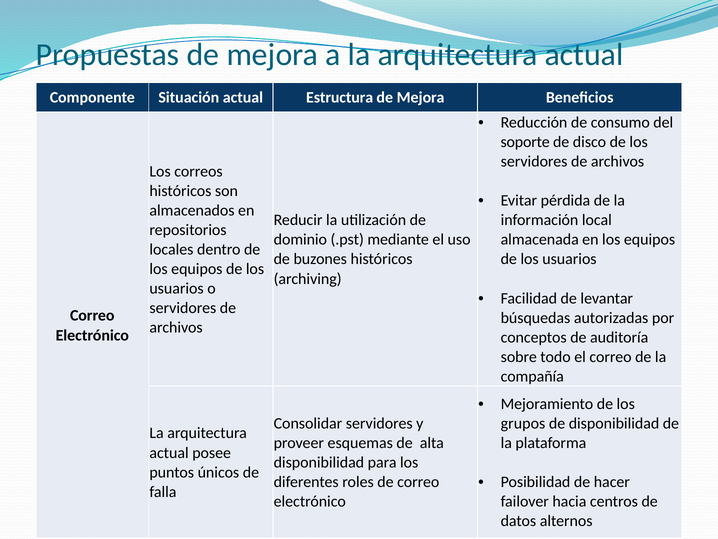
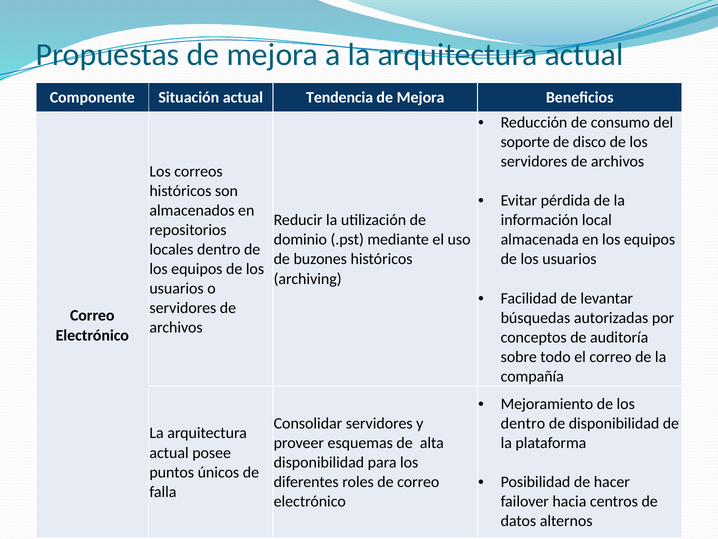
Estructura: Estructura -> Tendencia (340, 98)
grupos: grupos -> dentro (523, 423)
